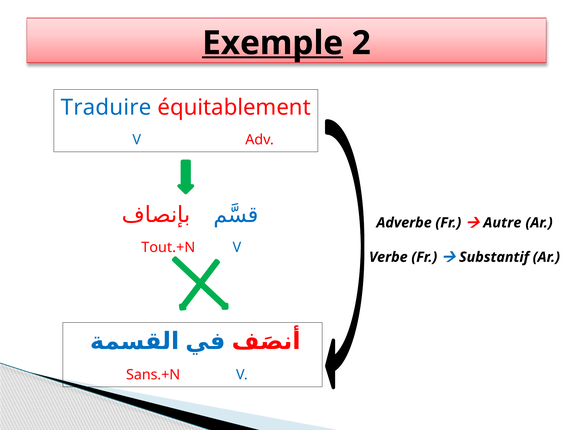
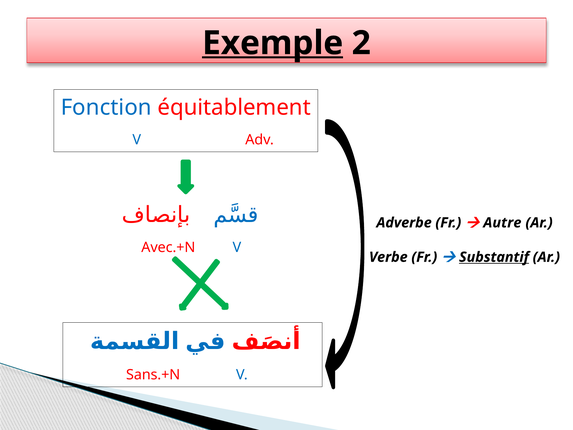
Traduire: Traduire -> Fonction (106, 107)
Tout.+N: Tout.+N -> Avec.+N (168, 247)
Substantif underline: none -> present (494, 257)
